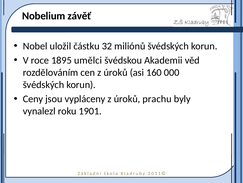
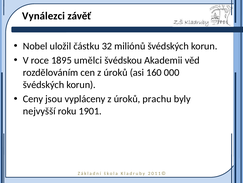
Nobelium: Nobelium -> Vynálezci (44, 16)
vynalezl: vynalezl -> nejvyšší (39, 111)
